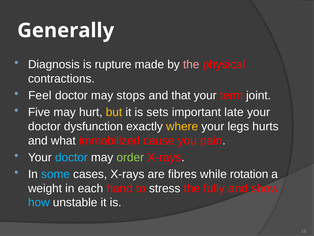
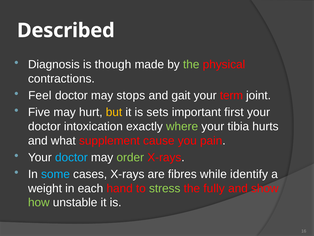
Generally: Generally -> Described (66, 30)
rupture: rupture -> though (113, 64)
the colour: pink -> light green (191, 64)
that: that -> gait (181, 95)
late: late -> first (234, 112)
dysfunction: dysfunction -> intoxication (93, 126)
where colour: yellow -> light green (182, 126)
legs: legs -> tibia (238, 126)
immobilized: immobilized -> supplement (109, 140)
rotation: rotation -> identify (249, 174)
stress colour: white -> light green (165, 188)
how colour: light blue -> light green (39, 202)
